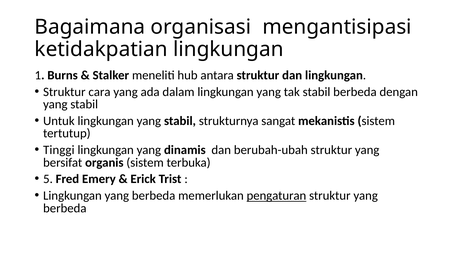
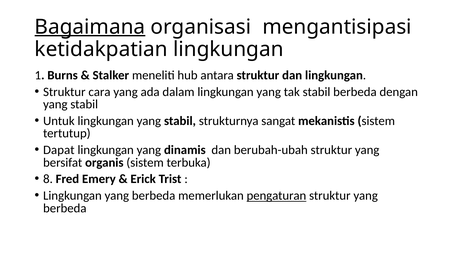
Bagaimana underline: none -> present (90, 27)
Tinggi: Tinggi -> Dapat (59, 150)
5: 5 -> 8 (48, 179)
